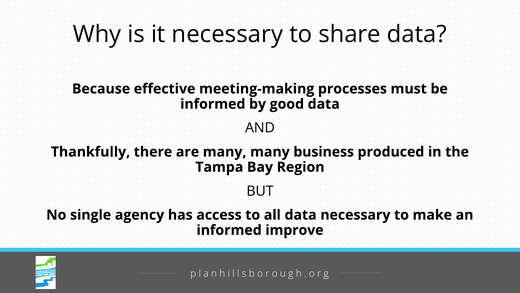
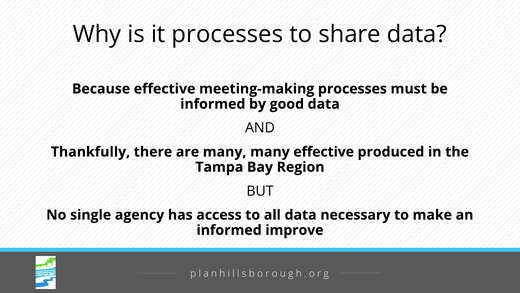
it necessary: necessary -> processes (227, 34)
many business: business -> effective (324, 152)
